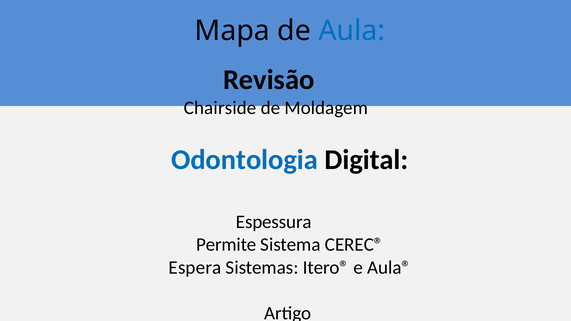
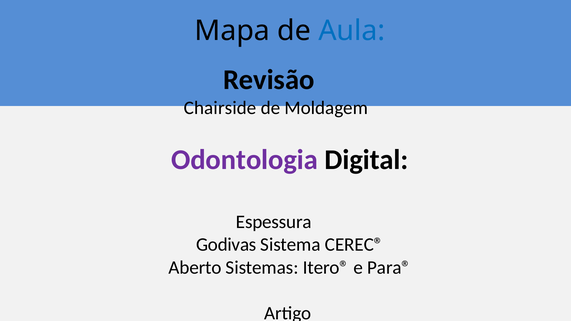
Odontologia colour: blue -> purple (245, 160)
Permite: Permite -> Godivas (226, 245)
Espera: Espera -> Aberto (195, 268)
Aula®: Aula® -> Para® (389, 268)
